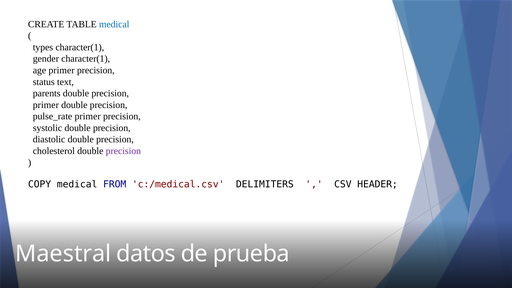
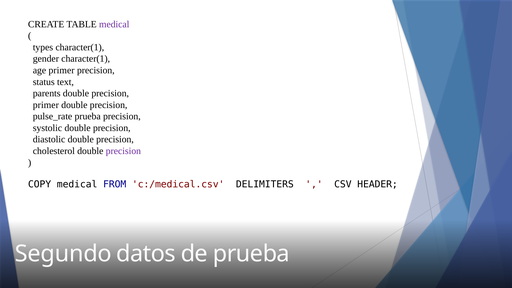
medical colour: blue -> purple (114, 24)
pulse_rate primer: primer -> prueba (88, 116)
Maestral: Maestral -> Segundo (63, 254)
